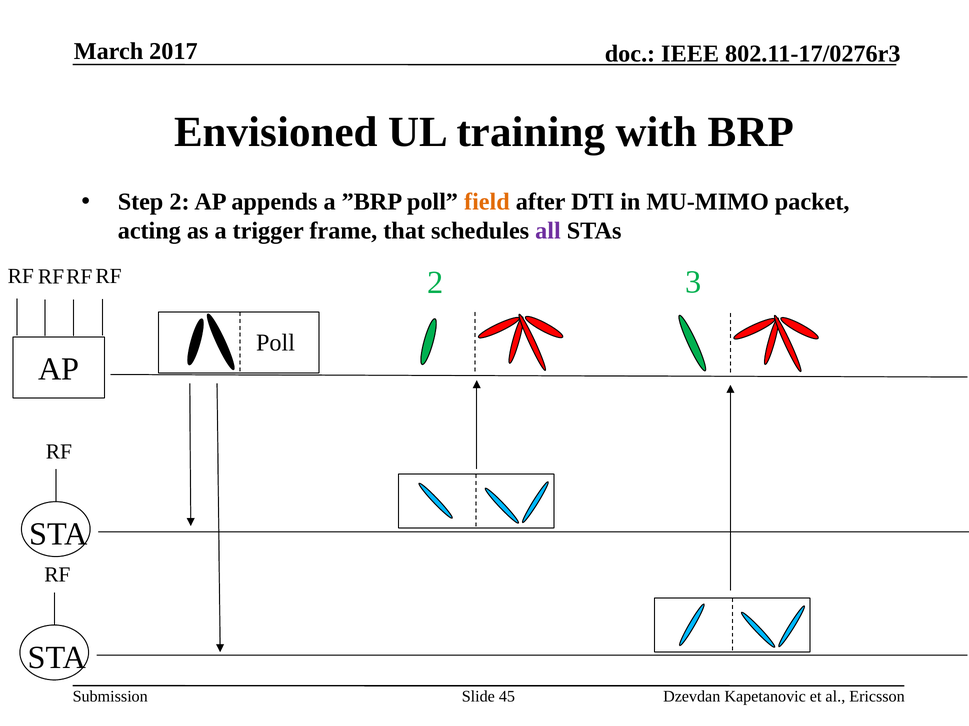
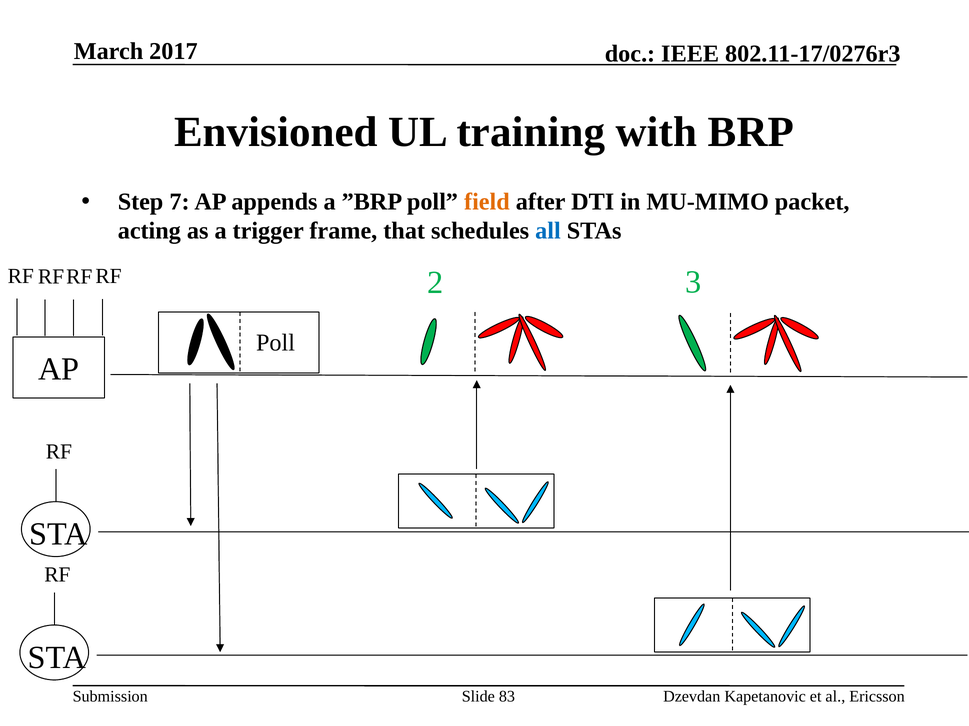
Step 2: 2 -> 7 (179, 202)
all colour: purple -> blue (548, 231)
45: 45 -> 83 (507, 697)
